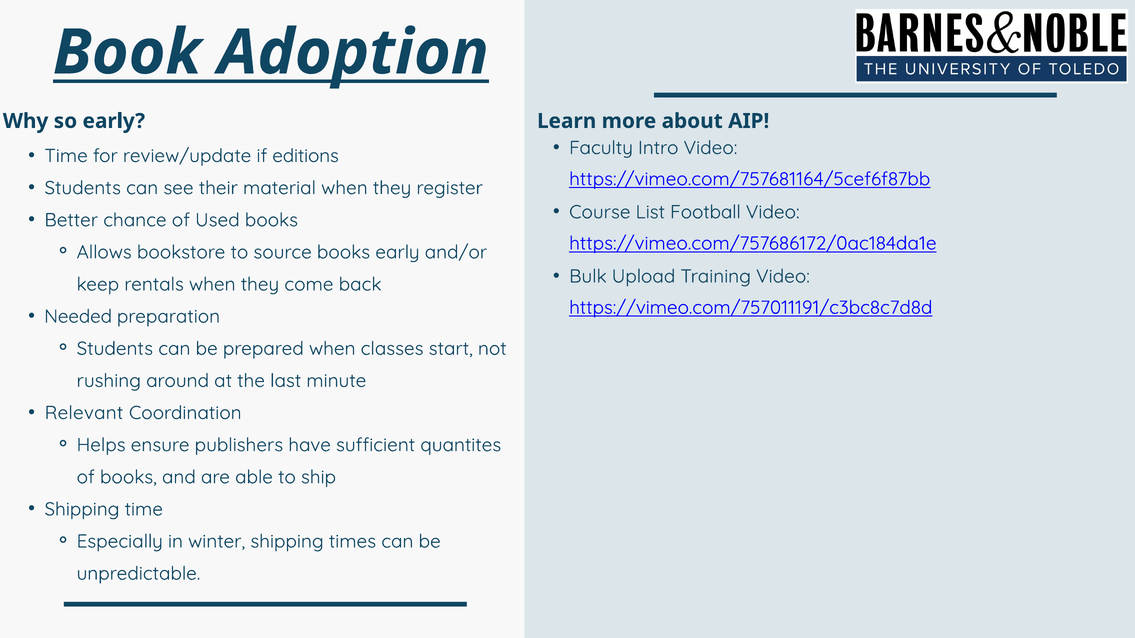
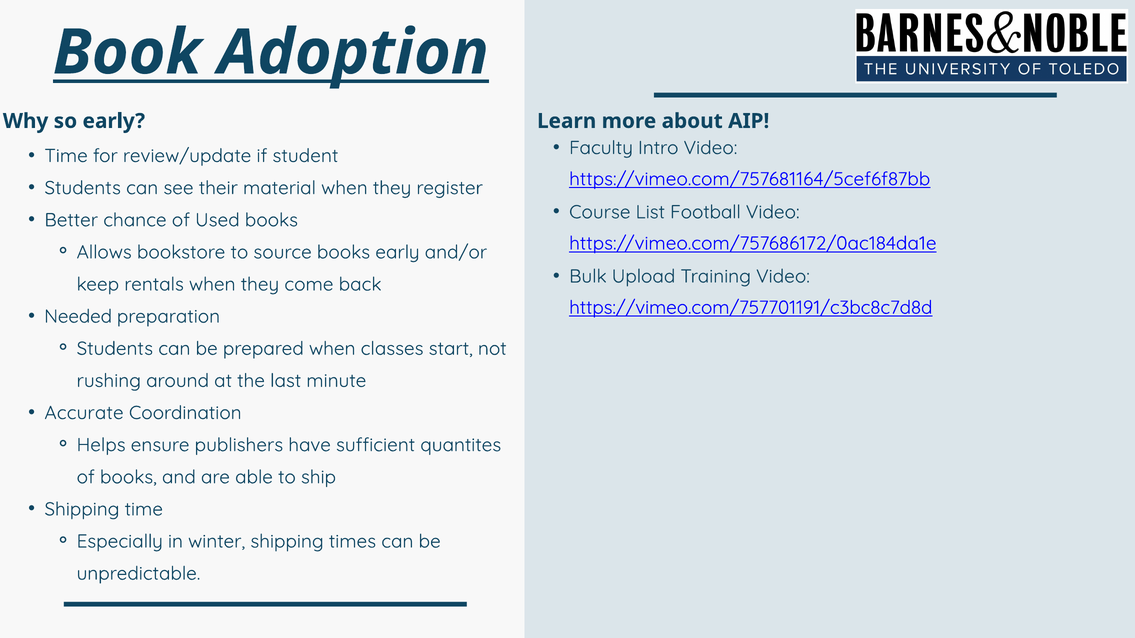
editions: editions -> student (305, 156)
https://vimeo.com/757011191/c3bc8c7d8d: https://vimeo.com/757011191/c3bc8c7d8d -> https://vimeo.com/757701191/c3bc8c7d8d (751, 308)
Relevant: Relevant -> Accurate (84, 413)
